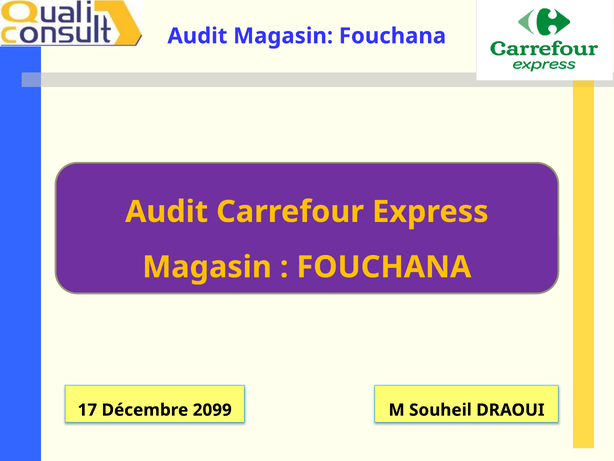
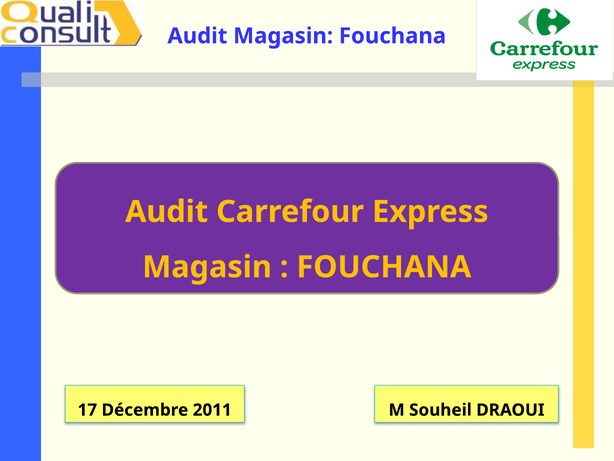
2099: 2099 -> 2011 (212, 410)
